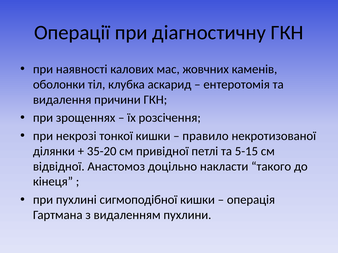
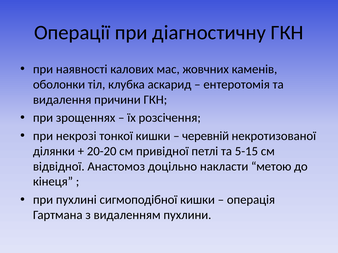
правило: правило -> черевній (206, 136)
35-20: 35-20 -> 20-20 (102, 151)
такого: такого -> метою (271, 167)
